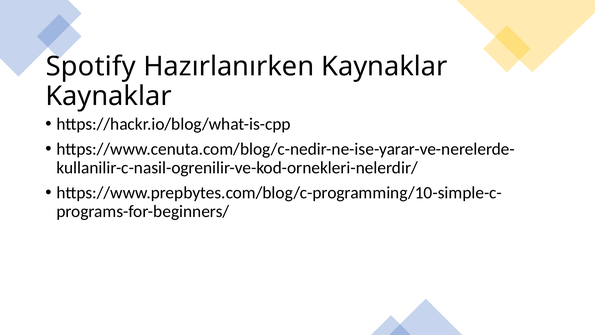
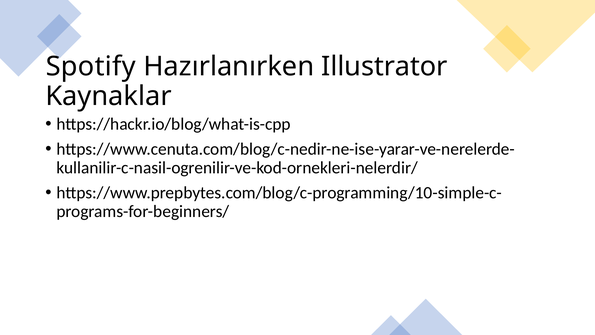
Hazırlanırken Kaynaklar: Kaynaklar -> Illustrator (384, 67)
